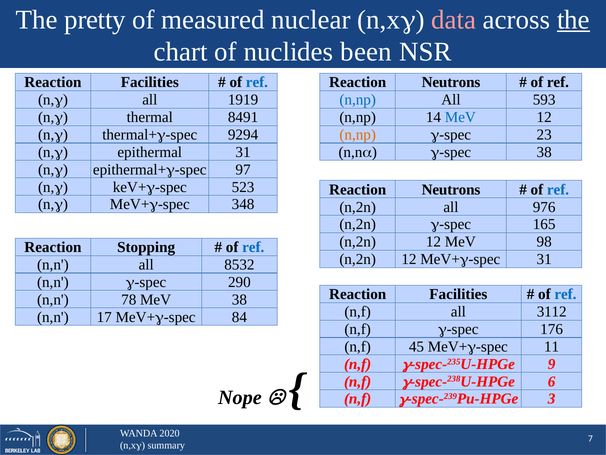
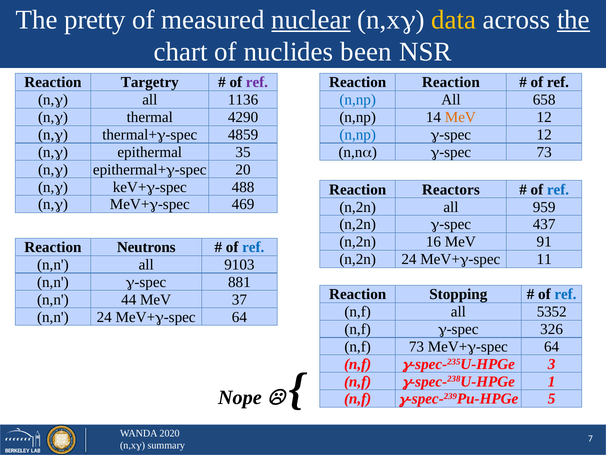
nuclear underline: none -> present (311, 20)
data colour: pink -> yellow (454, 20)
Facilities: Facilities -> Targetry (150, 82)
ref colour: blue -> purple (257, 82)
Neutrons: Neutrons -> Reaction (451, 82)
1919: 1919 -> 1136 (243, 100)
593: 593 -> 658 (544, 100)
8491: 8491 -> 4290 (243, 117)
MeV colour: blue -> orange (460, 117)
9294: 9294 -> 4859 (243, 135)
n,np colour: orange -> blue (358, 135)
g-spec 23: 23 -> 12 (544, 135)
epithermal 31: 31 -> 35 (243, 152)
g-spec 38: 38 -> 73 (544, 152)
97: 97 -> 20 (243, 169)
523: 523 -> 488 (243, 187)
Neutrons: Neutrons -> Reactors (451, 189)
348: 348 -> 469 (243, 204)
976: 976 -> 959 (544, 207)
165: 165 -> 437 (544, 224)
12: 12 -> 16 (433, 242)
98: 98 -> 91 (544, 242)
Stopping: Stopping -> Neutrons (146, 247)
12: 12 -> 24 (409, 259)
MeV+g-spec 31: 31 -> 11 (544, 259)
8532: 8532 -> 9103 (239, 264)
290: 290 -> 881 (239, 282)
Facilities: Facilities -> Stopping (458, 294)
78: 78 -> 44 (129, 299)
MeV 38: 38 -> 37 (239, 299)
3112: 3112 -> 5352 (552, 311)
n,n 17: 17 -> 24 (104, 317)
84: 84 -> 64 (239, 317)
176: 176 -> 326 (552, 329)
n,f 45: 45 -> 73 (416, 346)
11: 11 -> 64 (552, 346)
9: 9 -> 3 (552, 364)
6: 6 -> 1 (552, 381)
3: 3 -> 5 (552, 399)
